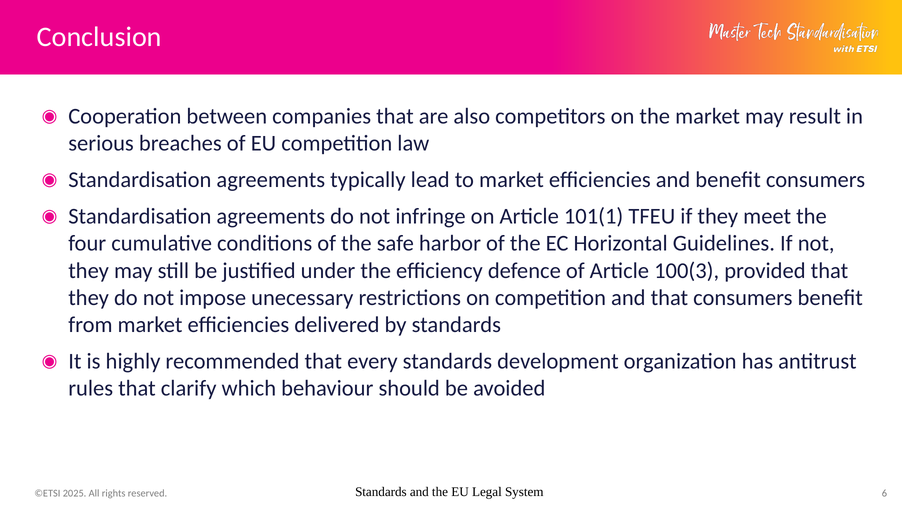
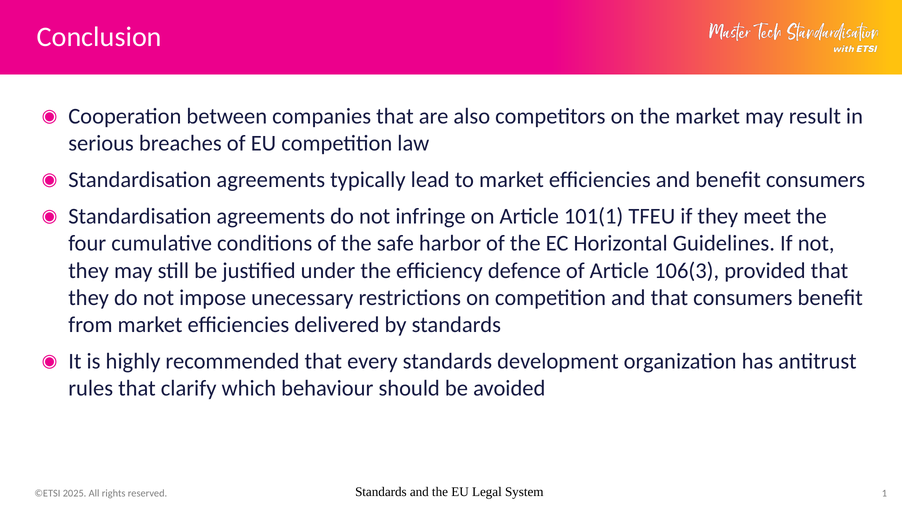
100(3: 100(3 -> 106(3 (687, 270)
6: 6 -> 1 (884, 492)
